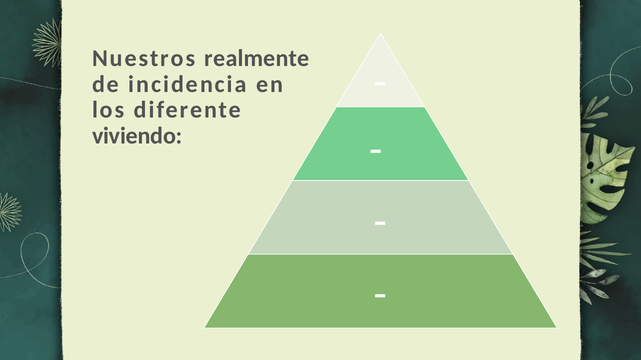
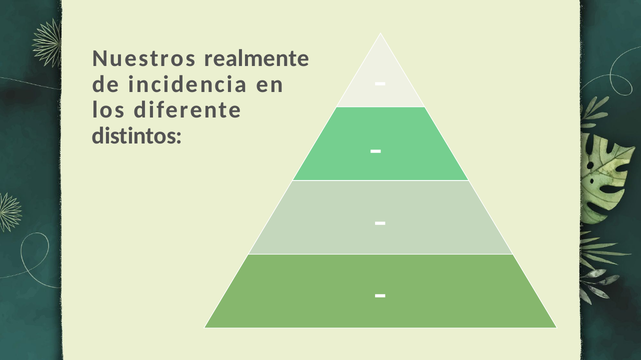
viviendo: viviendo -> distintos (137, 136)
